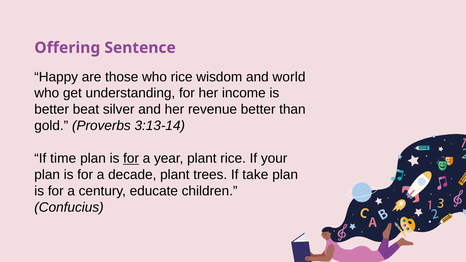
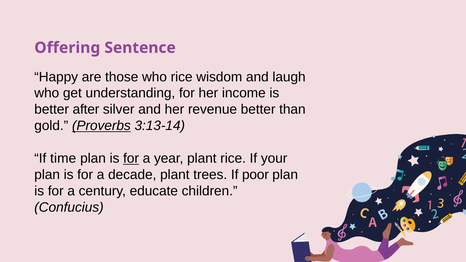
world: world -> laugh (289, 77)
beat: beat -> after (86, 110)
Proverbs underline: none -> present (101, 126)
take: take -> poor (255, 175)
